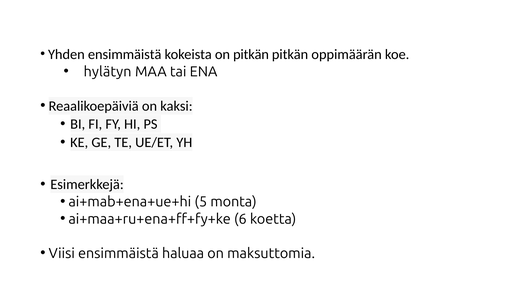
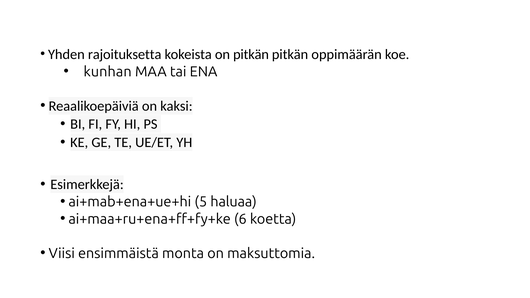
Yhden ensimmäistä: ensimmäistä -> rajoituksetta (125, 54)
hylätyn: hylätyn -> kunhan (108, 72)
monta: monta -> haluaa (234, 202)
haluaa: haluaa -> monta (183, 253)
